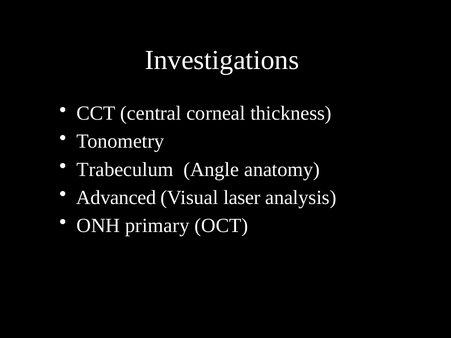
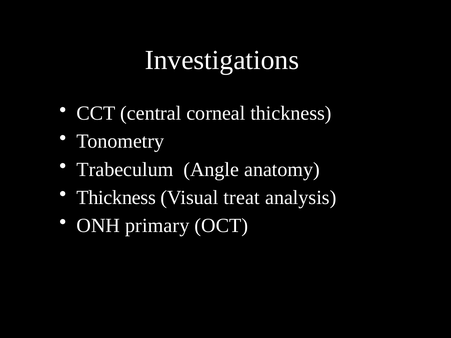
Advanced: Advanced -> Thickness (116, 198)
laser: laser -> treat (242, 198)
